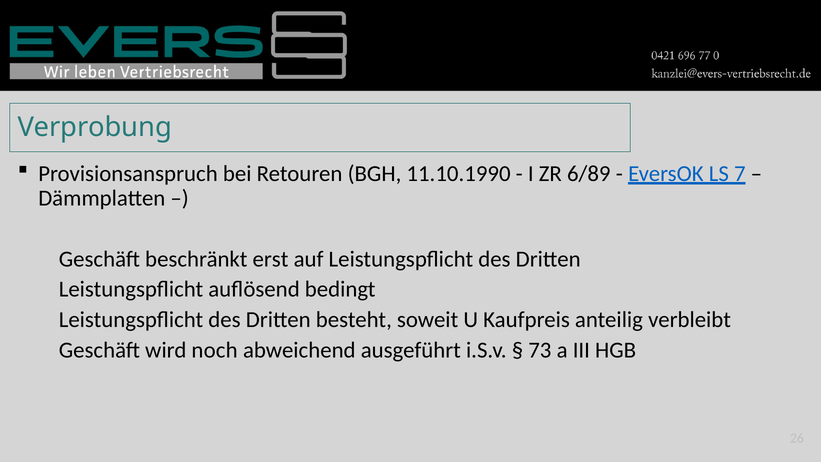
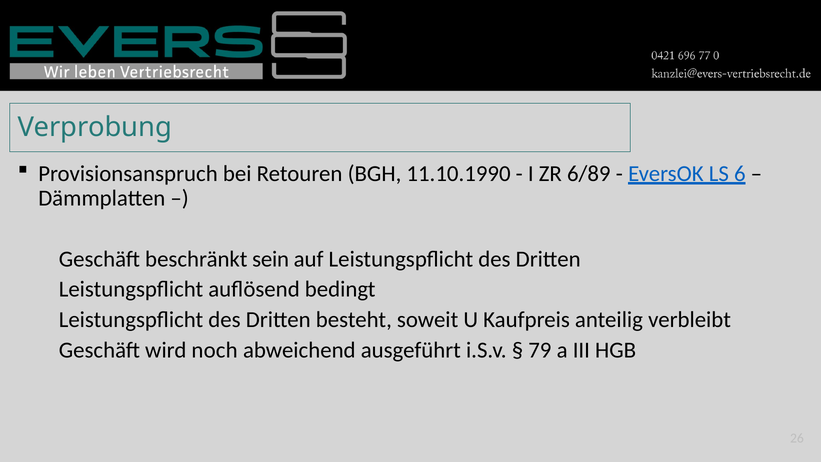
7: 7 -> 6 (740, 173)
erst: erst -> sein (271, 259)
73: 73 -> 79 (540, 350)
